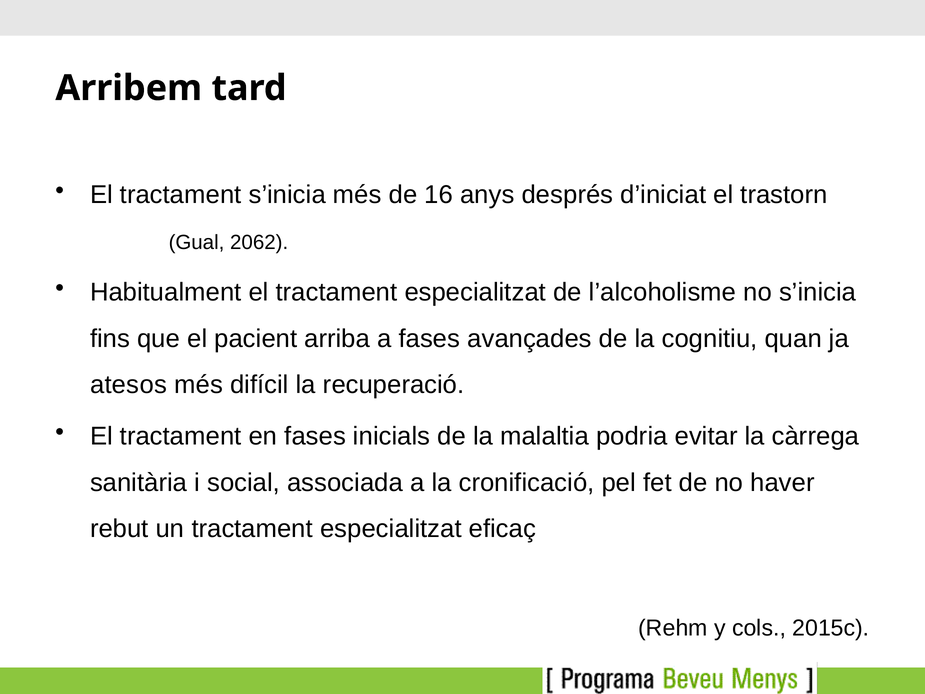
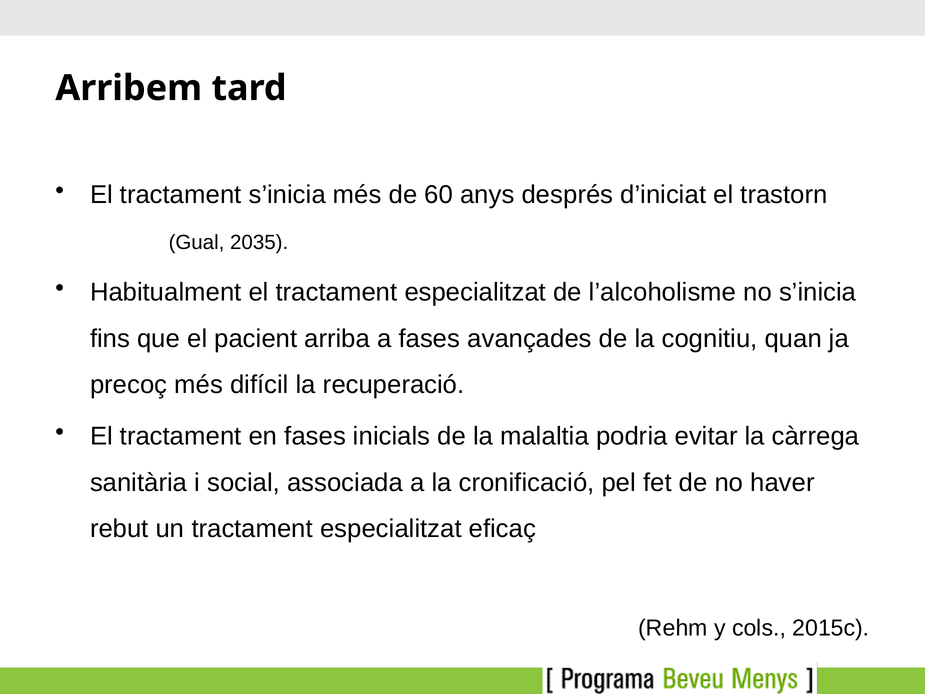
16: 16 -> 60 (439, 195)
2062: 2062 -> 2035 (259, 243)
atesos: atesos -> precoç (129, 385)
